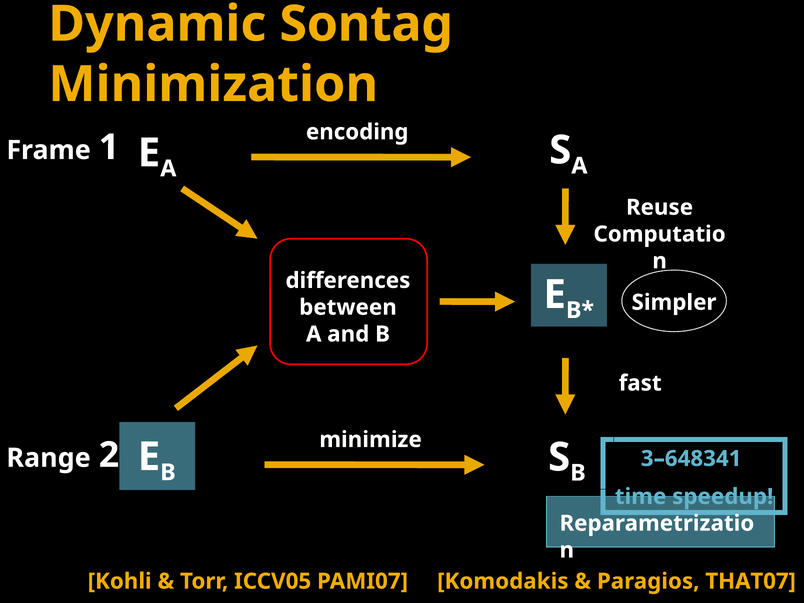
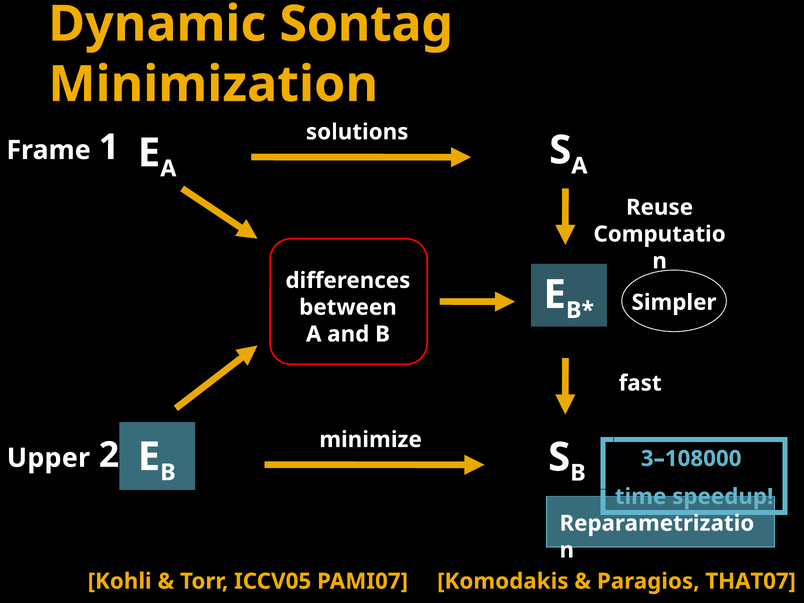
encoding: encoding -> solutions (357, 132)
Range: Range -> Upper (48, 458)
3–648341: 3–648341 -> 3–108000 (691, 459)
